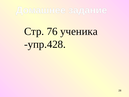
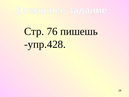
ученика: ученика -> пишешь (79, 31)
